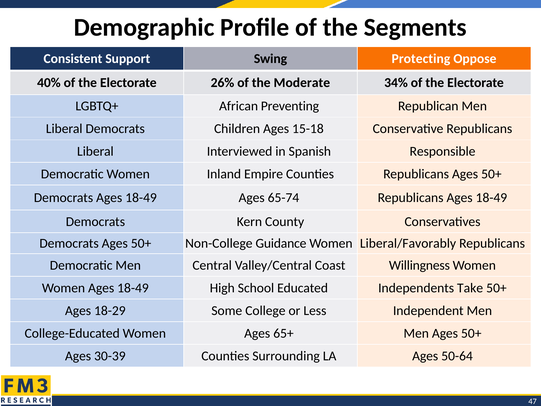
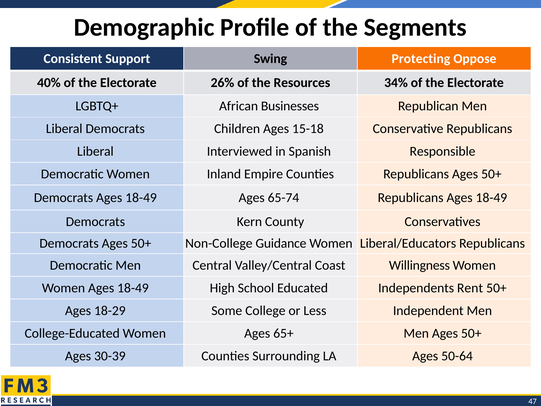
Moderate: Moderate -> Resources (302, 83)
Preventing: Preventing -> Businesses (290, 106)
Liberal/Favorably: Liberal/Favorably -> Liberal/Educators (408, 243)
Take: Take -> Rent (470, 288)
